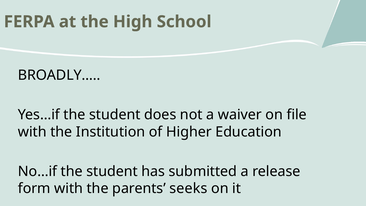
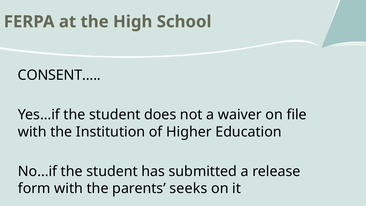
BROADLY…: BROADLY… -> CONSENT… (59, 75)
